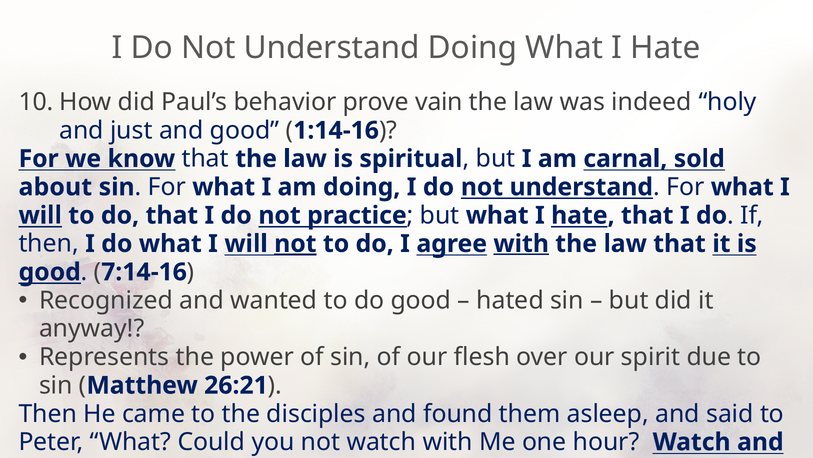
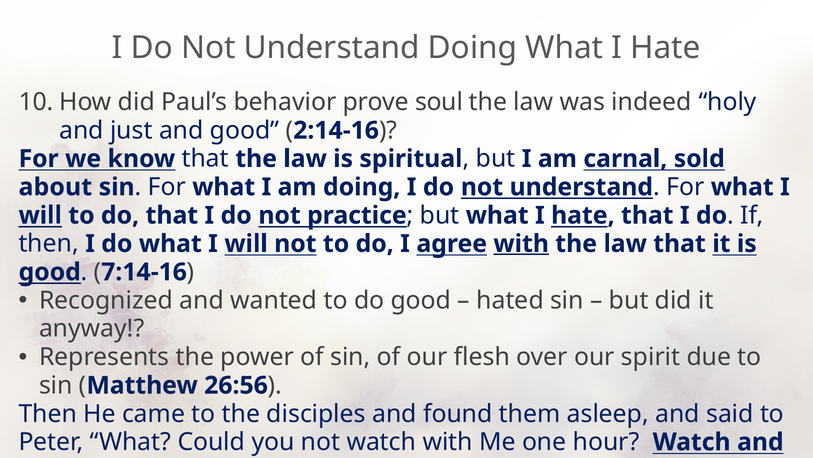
vain: vain -> soul (439, 102)
1:14-16: 1:14-16 -> 2:14-16 (336, 130)
not underline: present -> none (295, 243)
26:21: 26:21 -> 26:56 (236, 385)
